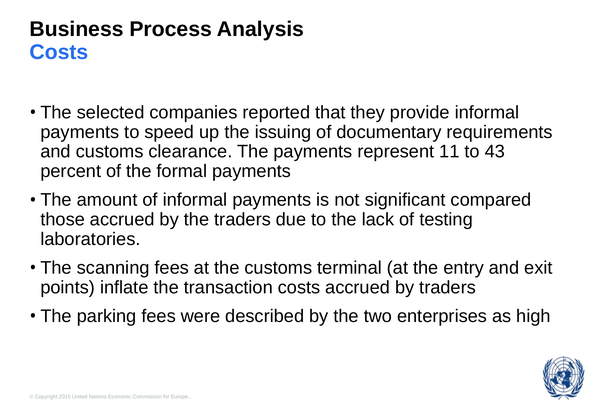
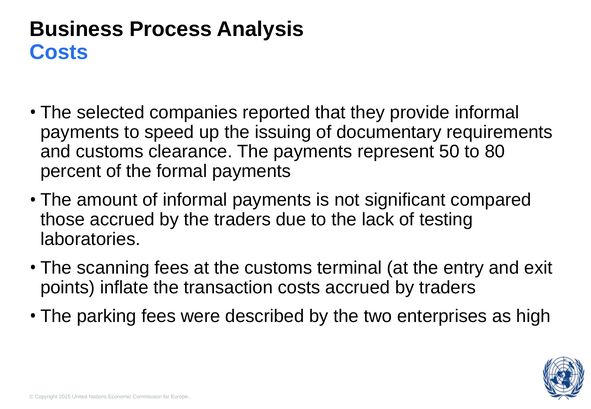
11: 11 -> 50 (449, 152)
43: 43 -> 80 (495, 152)
